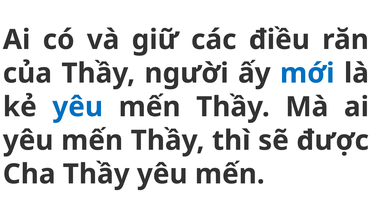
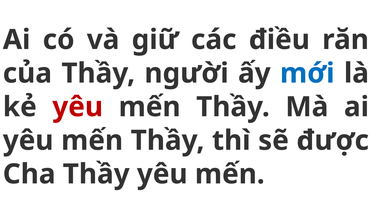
yêu colour: blue -> red (78, 107)
